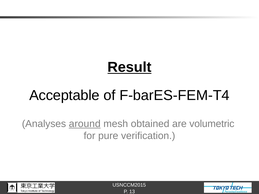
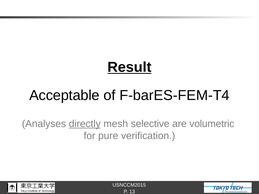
around: around -> directly (85, 124)
obtained: obtained -> selective (150, 124)
